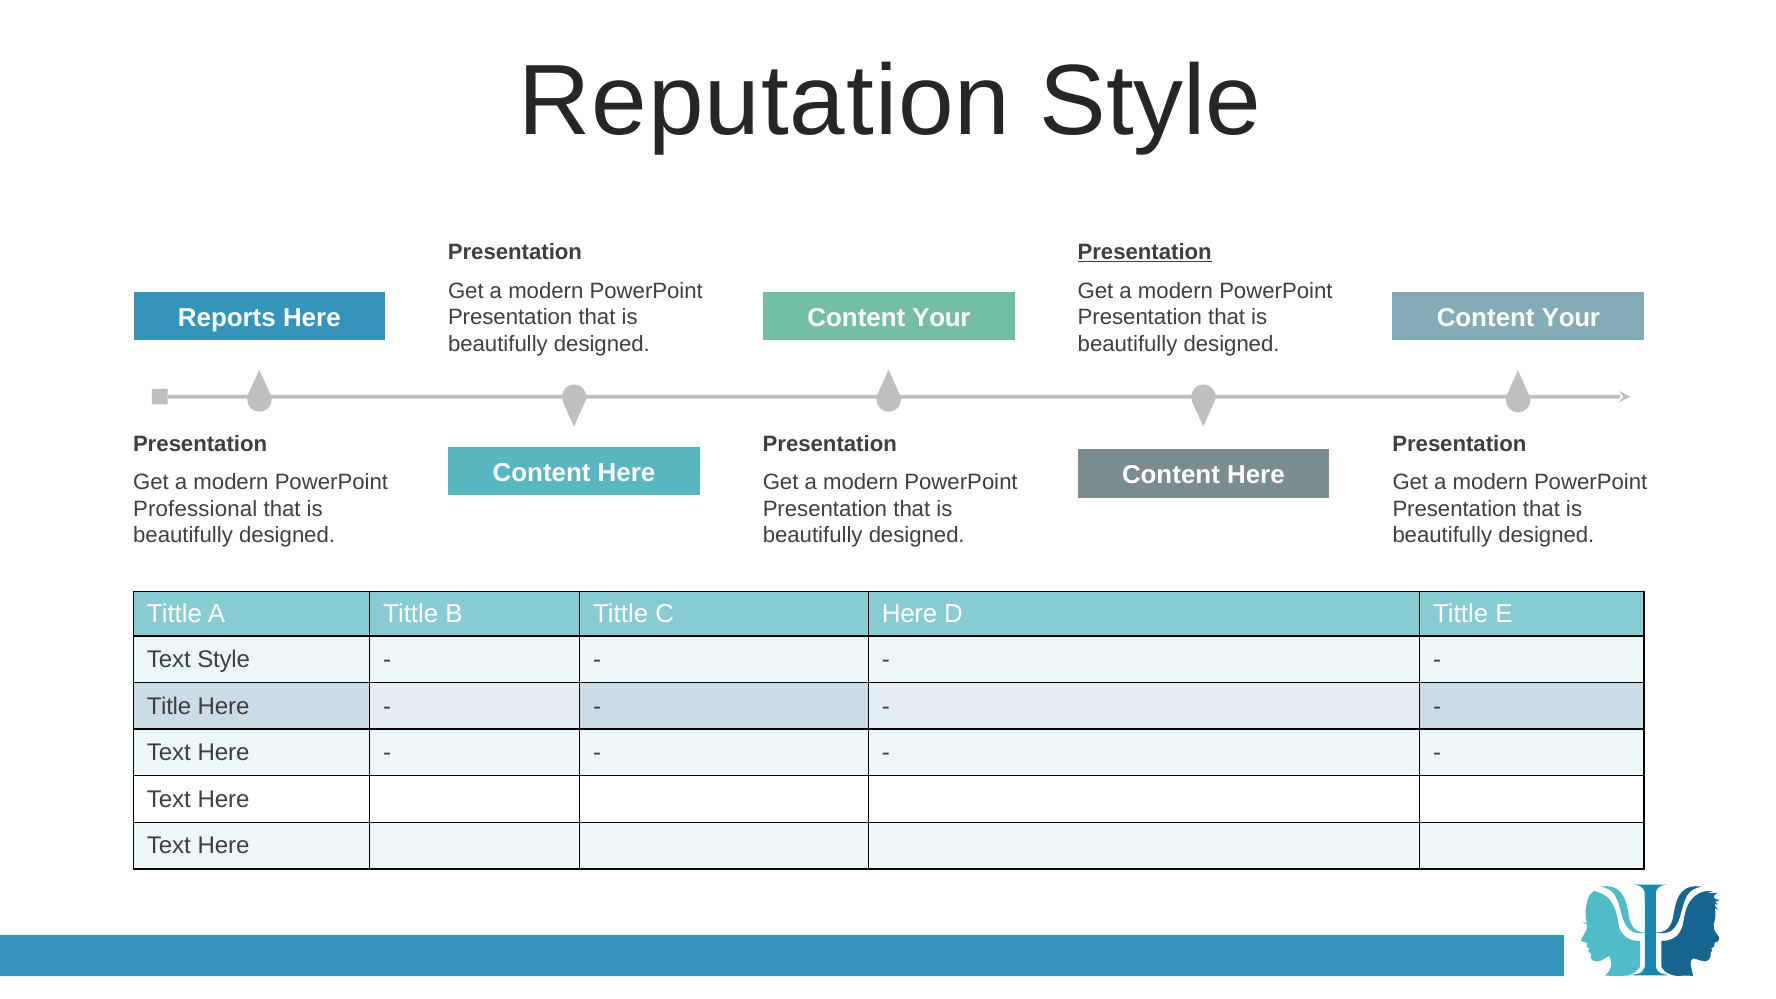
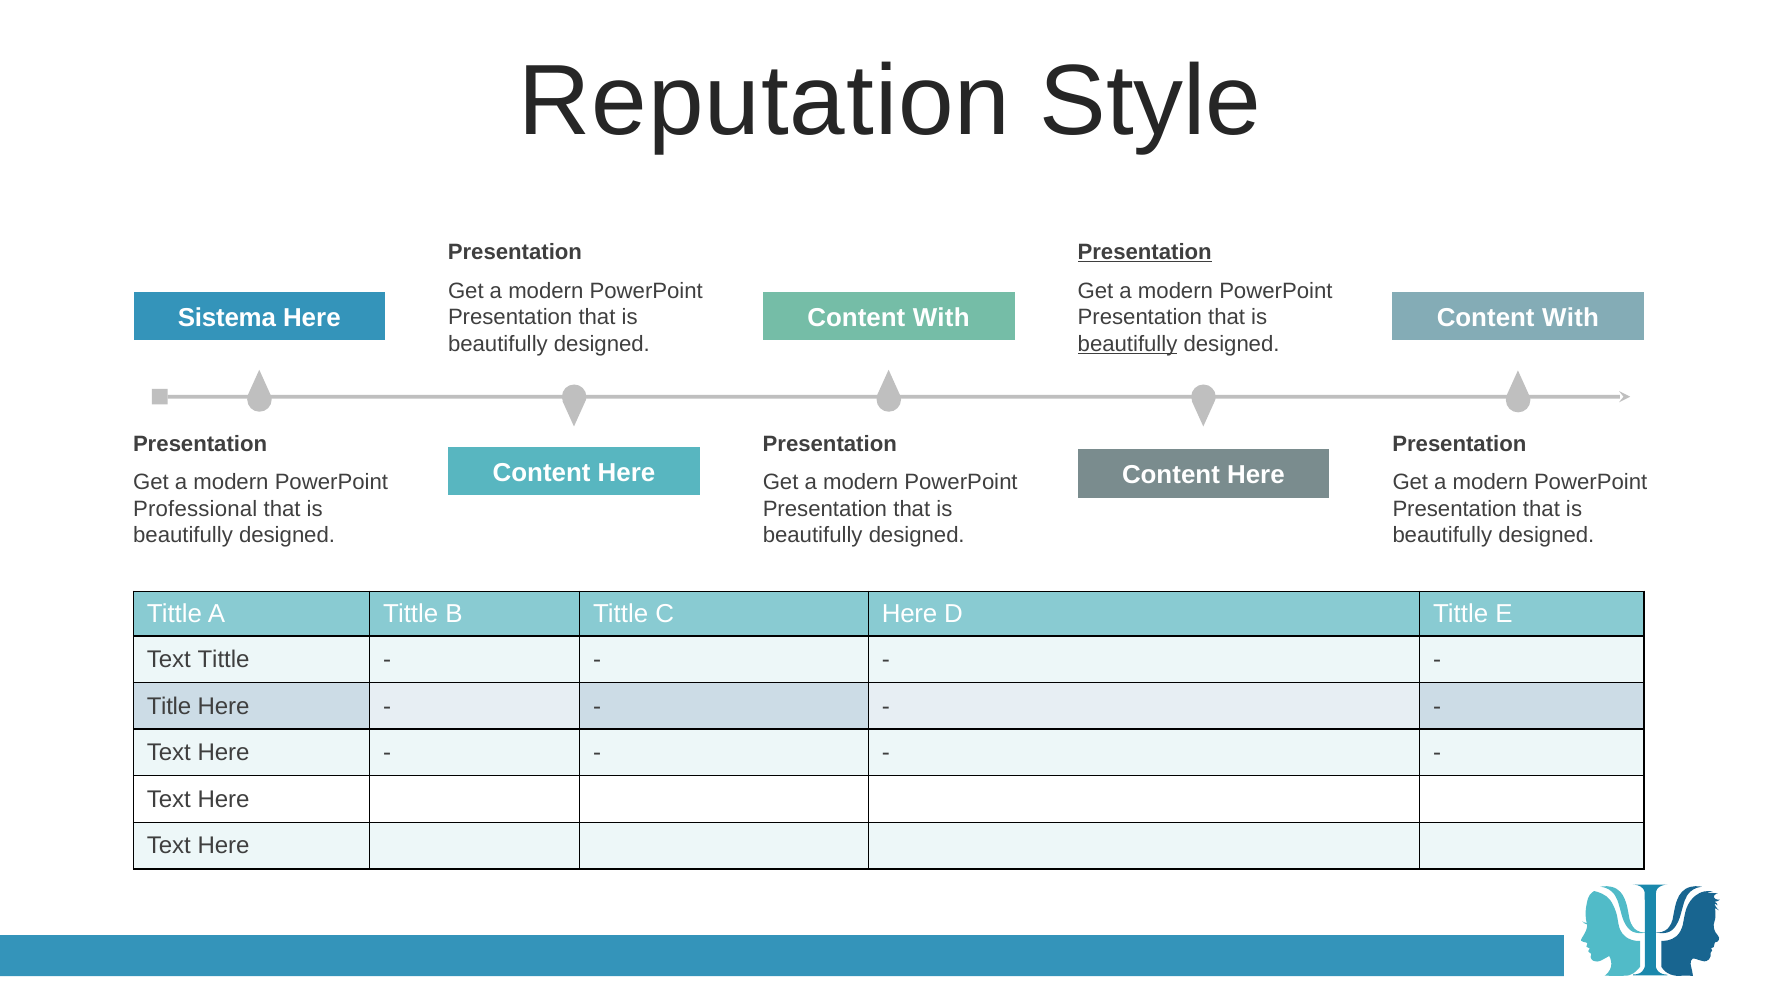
Reports: Reports -> Sistema (227, 318)
Your: Your -> With (941, 318)
Your: Your -> With (1571, 318)
beautifully underline: none -> present (1128, 344)
Text Style: Style -> Tittle (224, 660)
